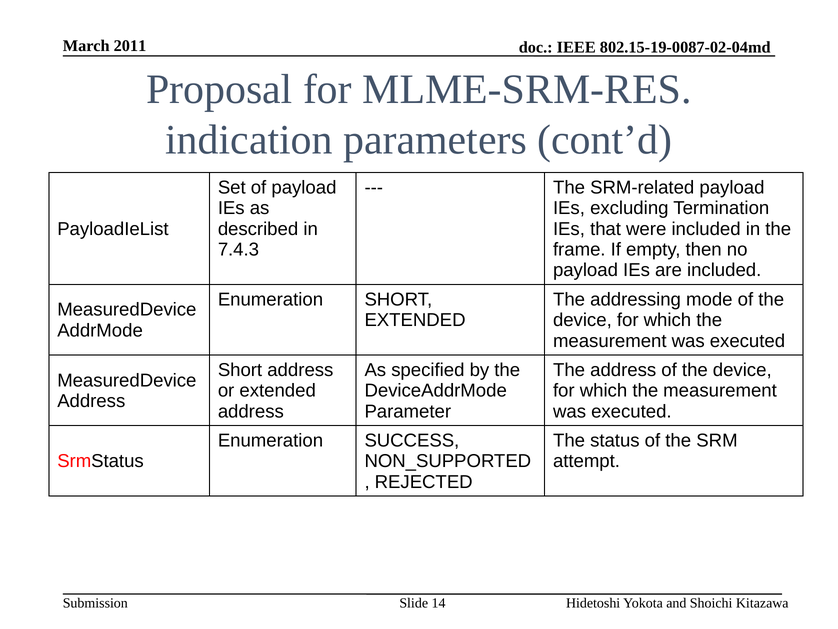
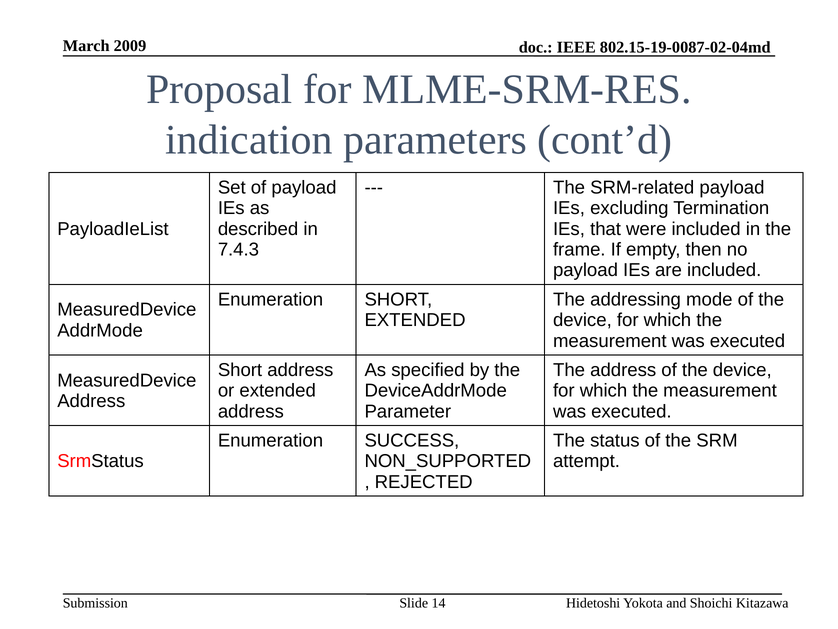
2011: 2011 -> 2009 (130, 46)
